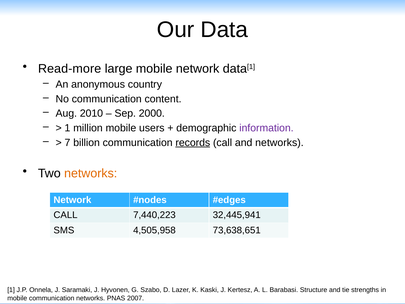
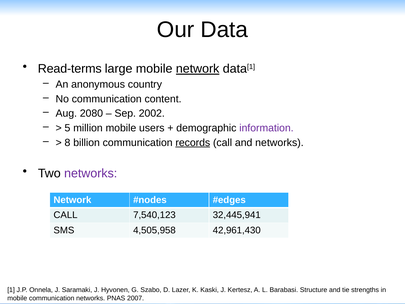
Read-more: Read-more -> Read-terms (70, 69)
network underline: none -> present (198, 69)
2010: 2010 -> 2080 (91, 113)
2000: 2000 -> 2002 (152, 113)
1: 1 -> 5 (67, 128)
7: 7 -> 8 (67, 142)
networks colour: orange -> purple (91, 173)
7,440,223: 7,440,223 -> 7,540,123 (154, 215)
73,638,651: 73,638,651 -> 42,961,430 (237, 230)
